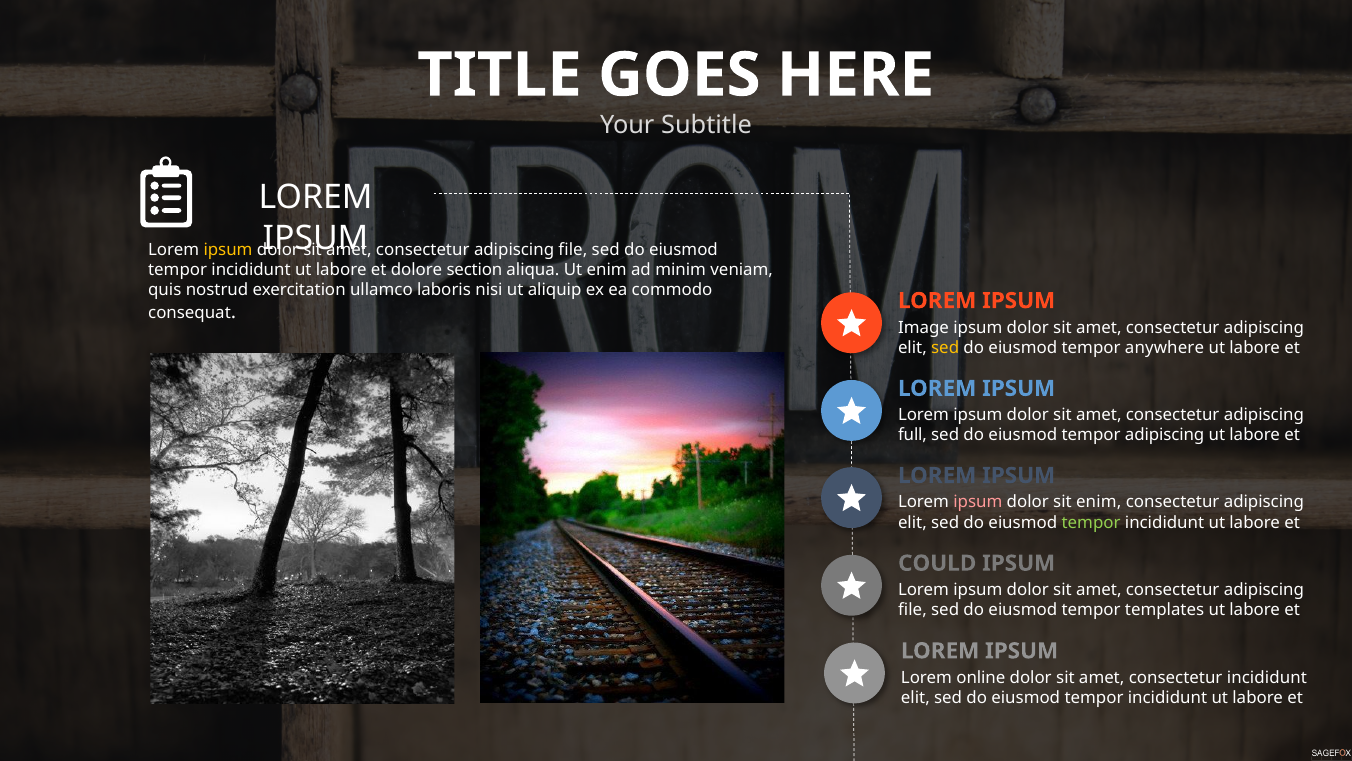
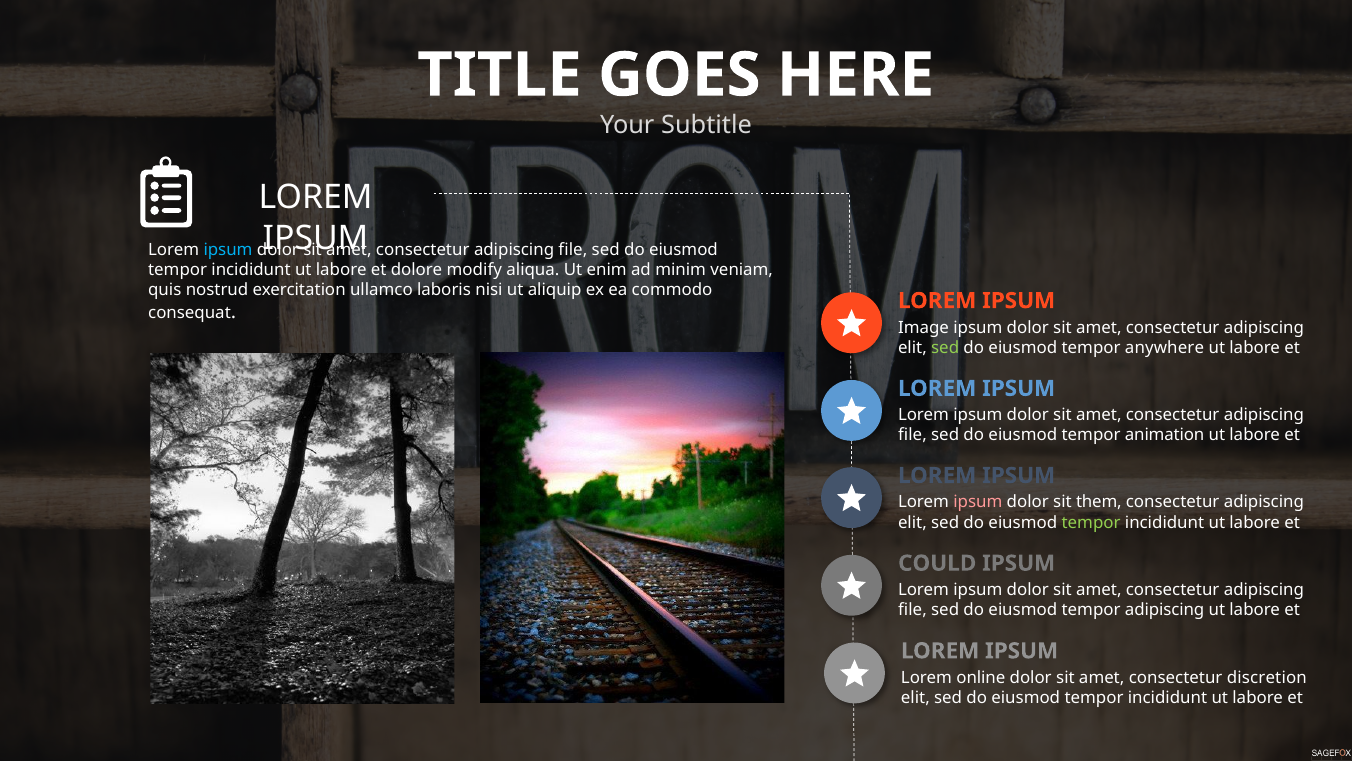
ipsum colour: yellow -> light blue (228, 249)
section: section -> modify (474, 270)
sed colour: yellow -> light green (945, 347)
full: full -> file (912, 435)
tempor adipiscing: adipiscing -> animation (1165, 435)
sit enim: enim -> them (1099, 502)
tempor templates: templates -> adipiscing (1165, 610)
consectetur incididunt: incididunt -> discretion (1267, 677)
